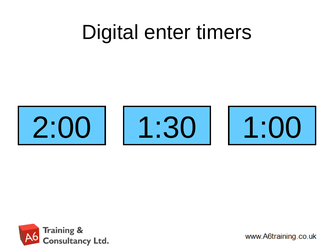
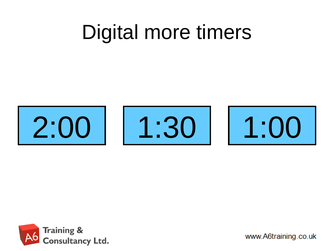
enter: enter -> more (167, 32)
